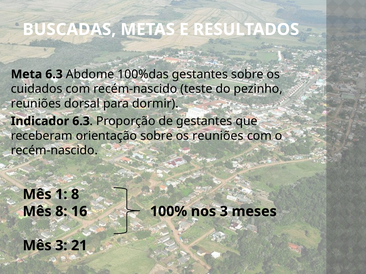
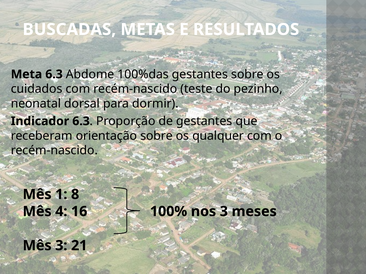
reuniões: reuniões -> neonatal (36, 104)
os reuniões: reuniões -> qualquer (218, 136)
Mês 8: 8 -> 4 (61, 212)
